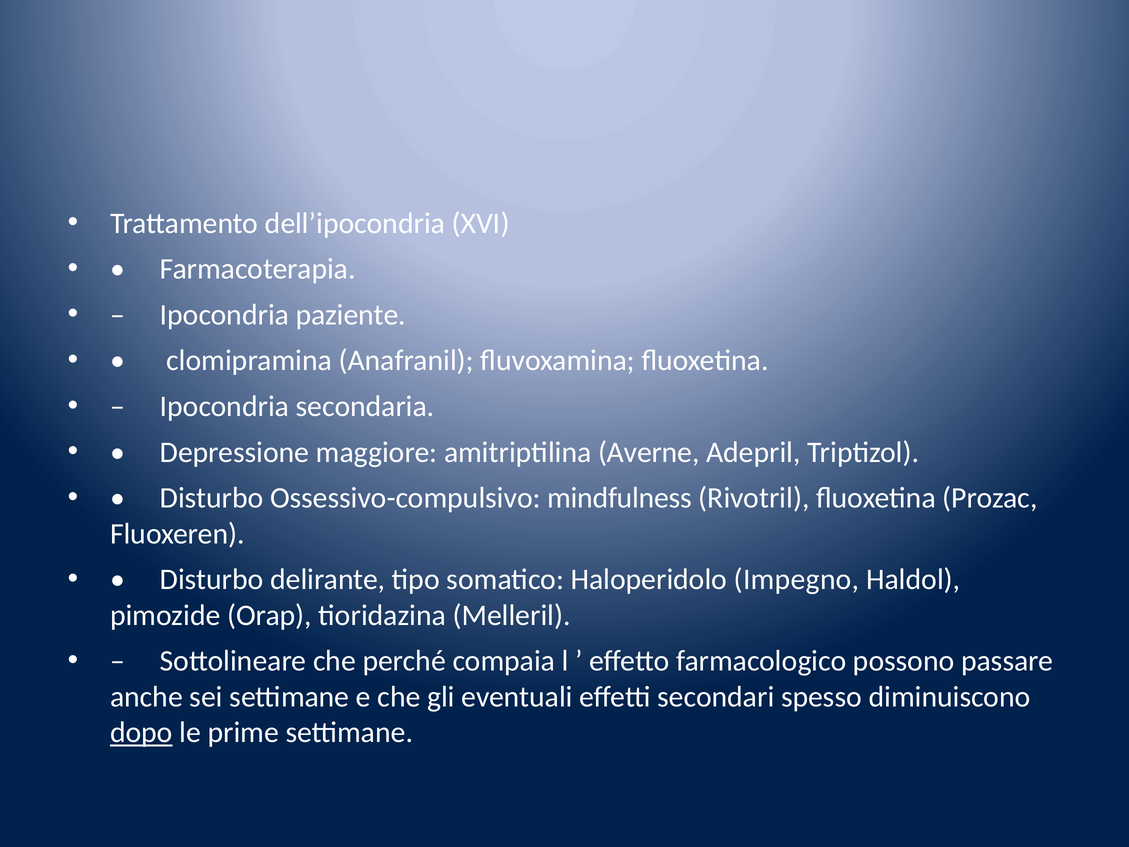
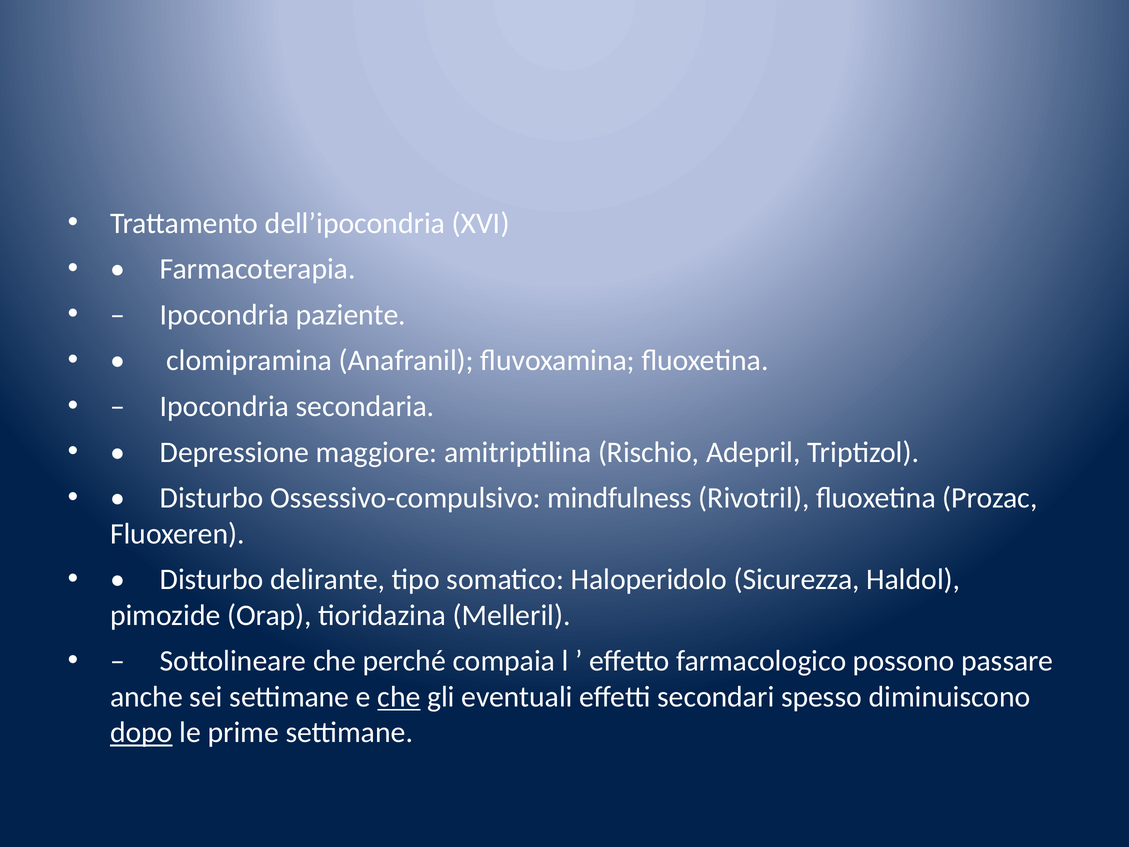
Averne: Averne -> Rischio (649, 452)
Impegno: Impegno -> Sicurezza (797, 579)
che underline: none -> present (399, 697)
